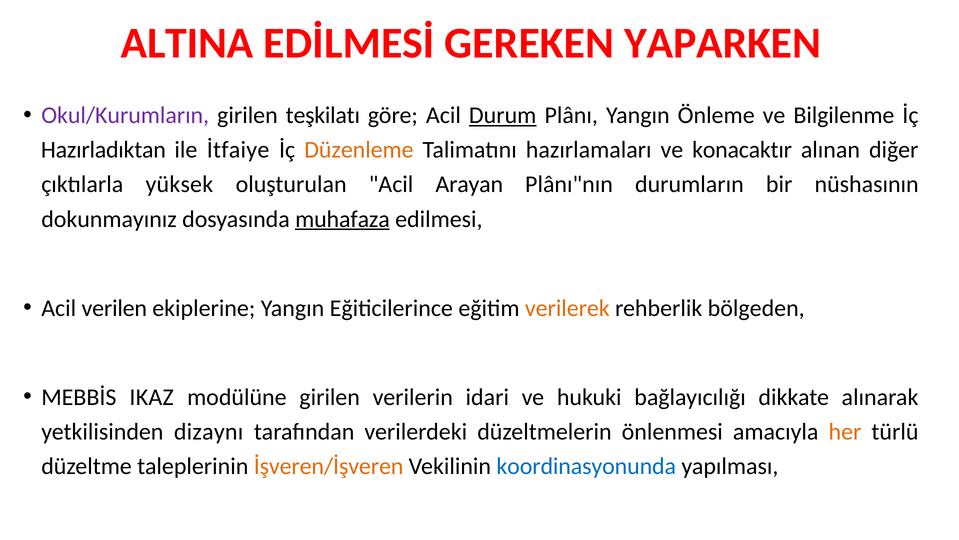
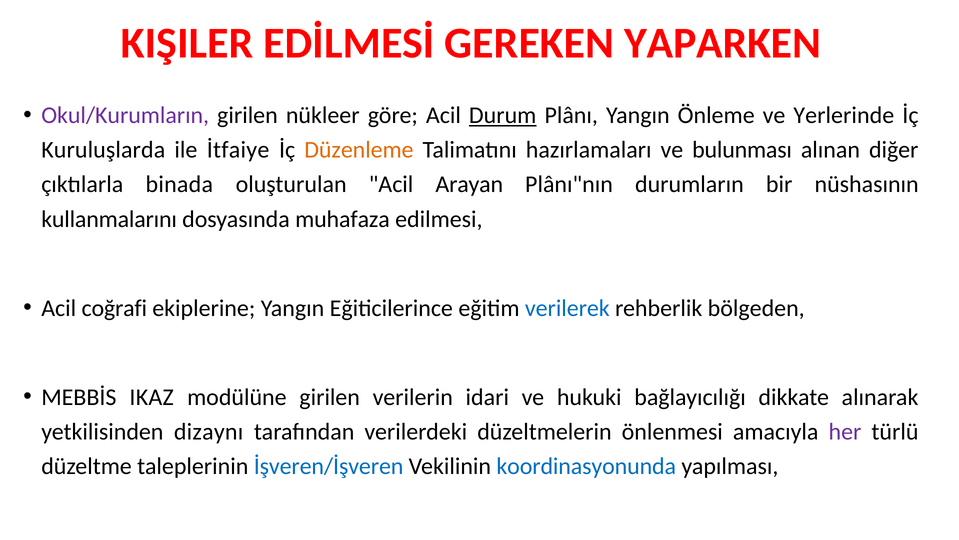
ALTINA: ALTINA -> KIŞILER (187, 43)
teşkilatı: teşkilatı -> nükleer (323, 115)
Bilgilenme: Bilgilenme -> Yerlerinde (844, 115)
Hazırladıktan: Hazırladıktan -> Kuruluşlarda (103, 150)
konacaktır: konacaktır -> bulunması (742, 150)
yüksek: yüksek -> binada (179, 184)
dokunmayınız: dokunmayınız -> kullanmalarını (109, 219)
muhafaza underline: present -> none (342, 219)
verilen: verilen -> coğrafi (114, 308)
verilerek colour: orange -> blue (567, 308)
her colour: orange -> purple (845, 431)
İşveren/İşveren colour: orange -> blue (329, 466)
